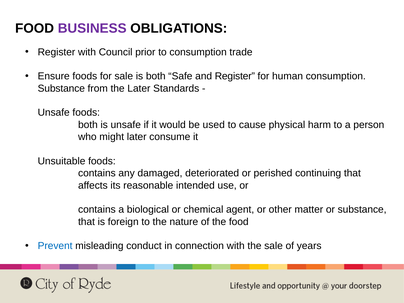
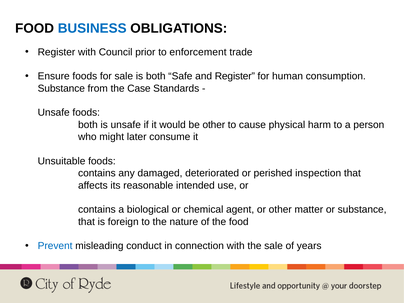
BUSINESS colour: purple -> blue (92, 28)
to consumption: consumption -> enforcement (198, 52)
the Later: Later -> Case (139, 88)
be used: used -> other (214, 125)
continuing: continuing -> inspection (318, 173)
